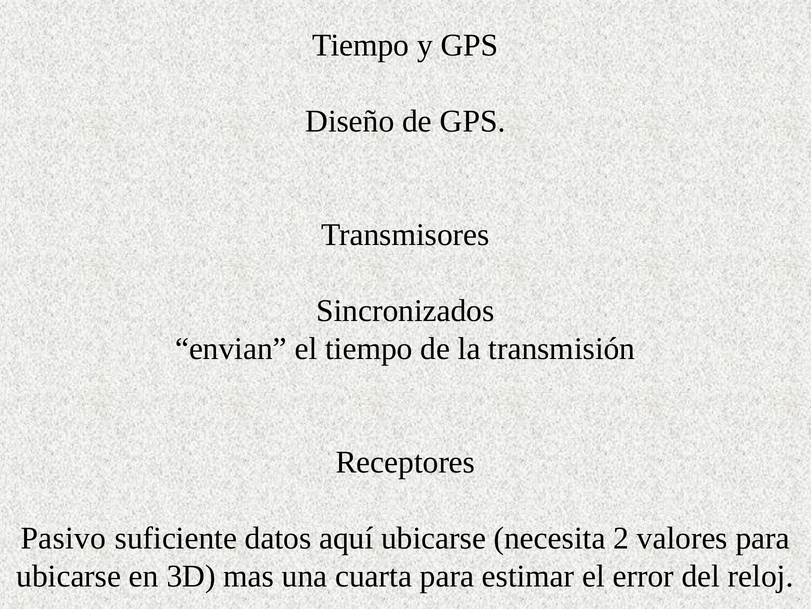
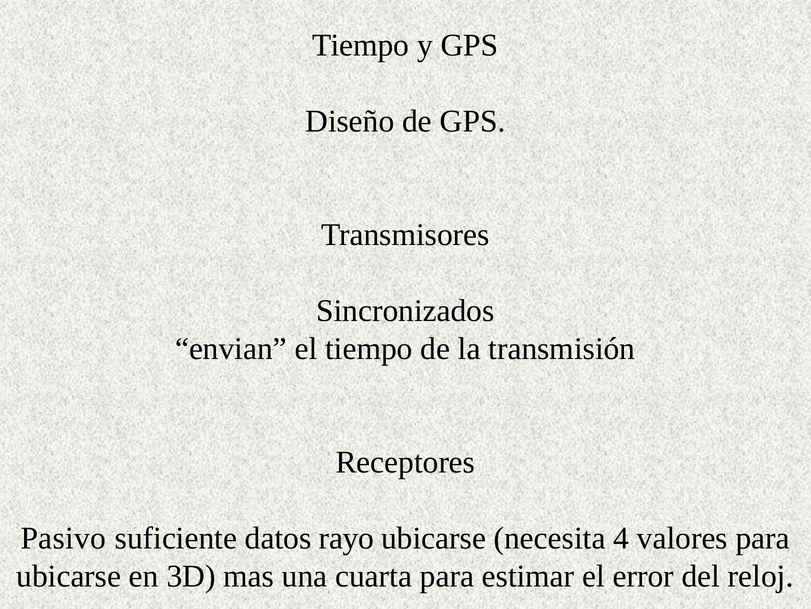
aquí: aquí -> rayo (346, 538)
2: 2 -> 4 (621, 538)
